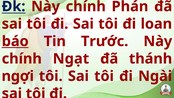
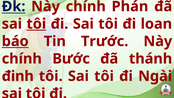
tôi underline: none -> present (36, 24)
Ngạt: Ngạt -> Bước (71, 59)
ngợi: ngợi -> đinh (18, 76)
